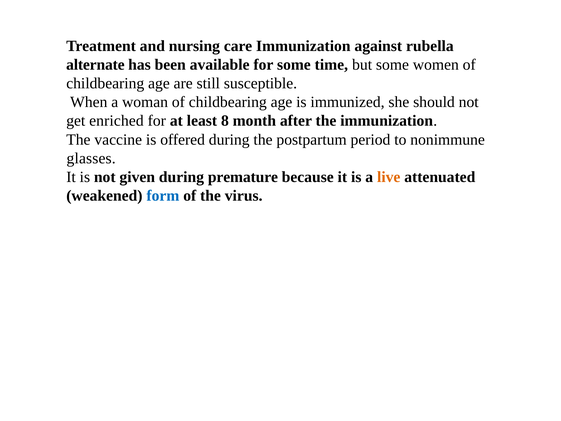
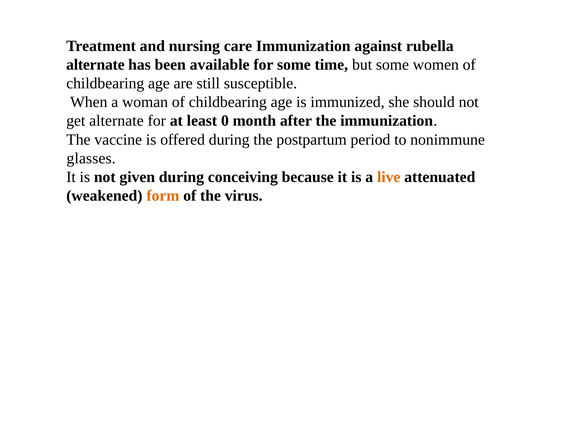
get enriched: enriched -> alternate (116, 121)
8: 8 -> 0 (225, 121)
premature: premature -> conceiving (243, 177)
form colour: blue -> orange (163, 196)
